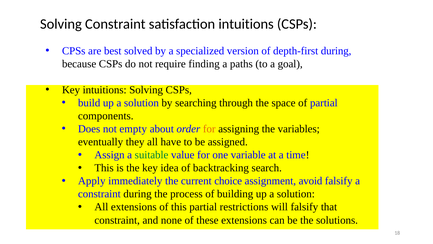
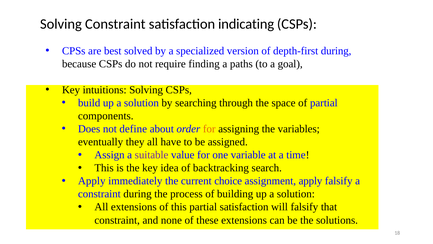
satisfaction intuitions: intuitions -> indicating (246, 24)
empty: empty -> define (133, 129)
suitable colour: green -> purple (152, 155)
assignment avoid: avoid -> apply (311, 181)
partial restrictions: restrictions -> satisfaction (244, 207)
